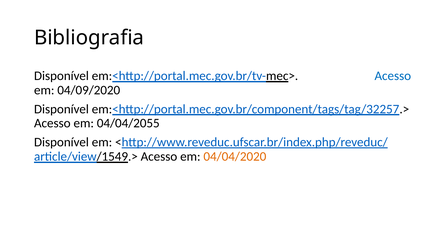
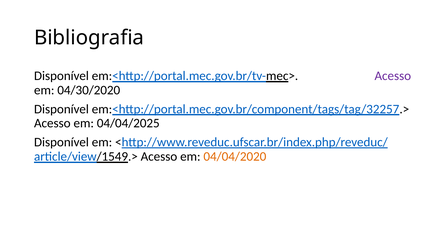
Acesso colour: blue -> purple (393, 76)
04/09/2020: 04/09/2020 -> 04/30/2020 (89, 90)
04/04/2055: 04/04/2055 -> 04/04/2025 (128, 123)
